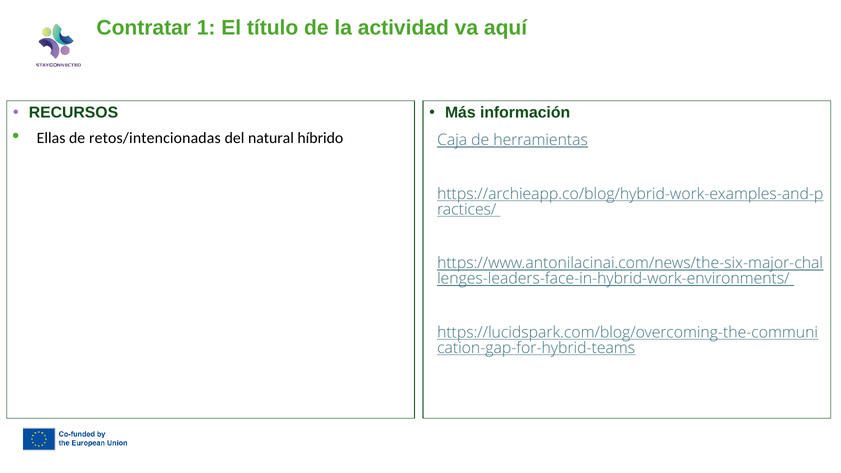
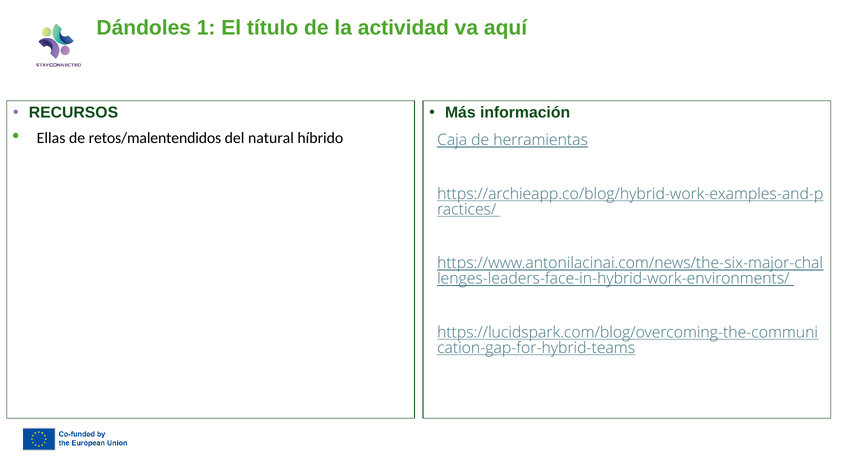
Contratar: Contratar -> Dándoles (144, 28)
retos/intencionadas: retos/intencionadas -> retos/malentendidos (155, 138)
